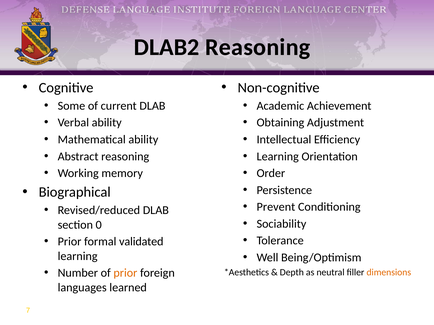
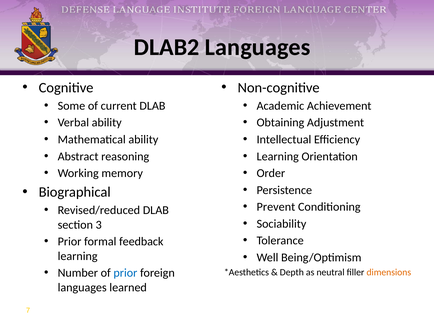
DLAB2 Reasoning: Reasoning -> Languages (258, 47)
0: 0 -> 3 (99, 225)
validated: validated -> feedback (141, 242)
prior colour: orange -> blue (125, 273)
